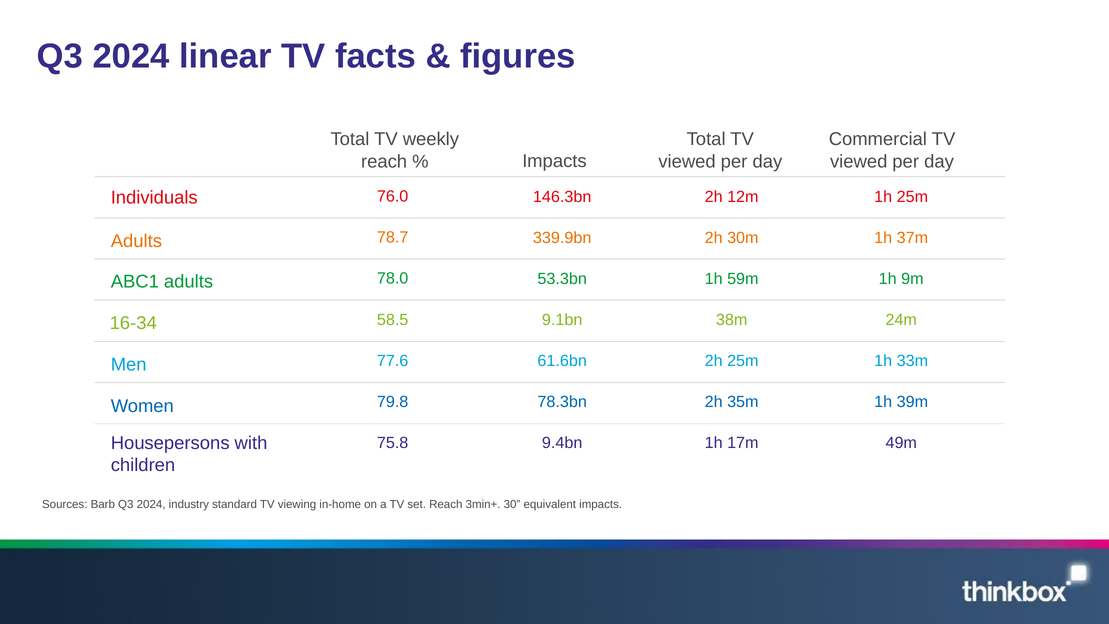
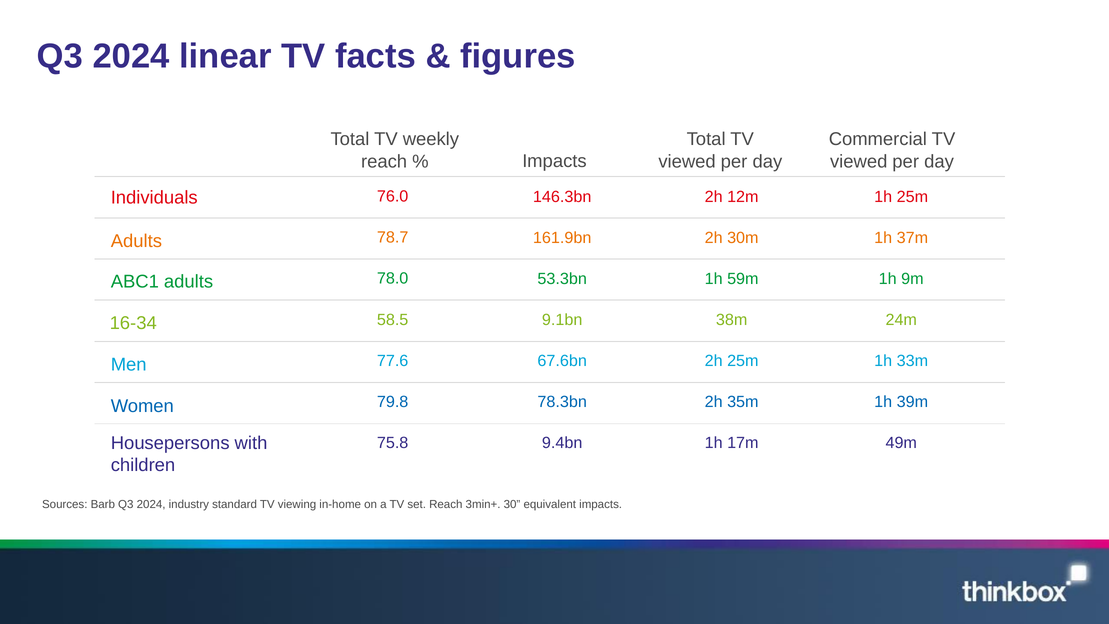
339.9bn: 339.9bn -> 161.9bn (562, 238)
61.6bn: 61.6bn -> 67.6bn (562, 361)
